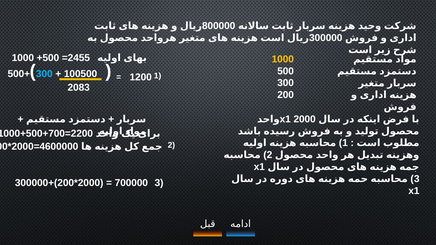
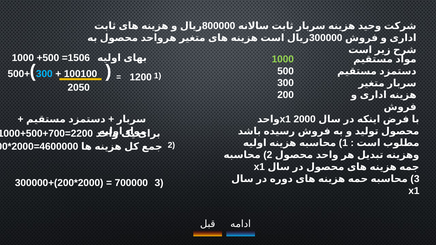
=2455: =2455 -> =1506 (76, 58)
1000 colour: yellow -> light green (283, 59)
100500: 100500 -> 100100 (81, 74)
2083: 2083 -> 2050 (79, 88)
